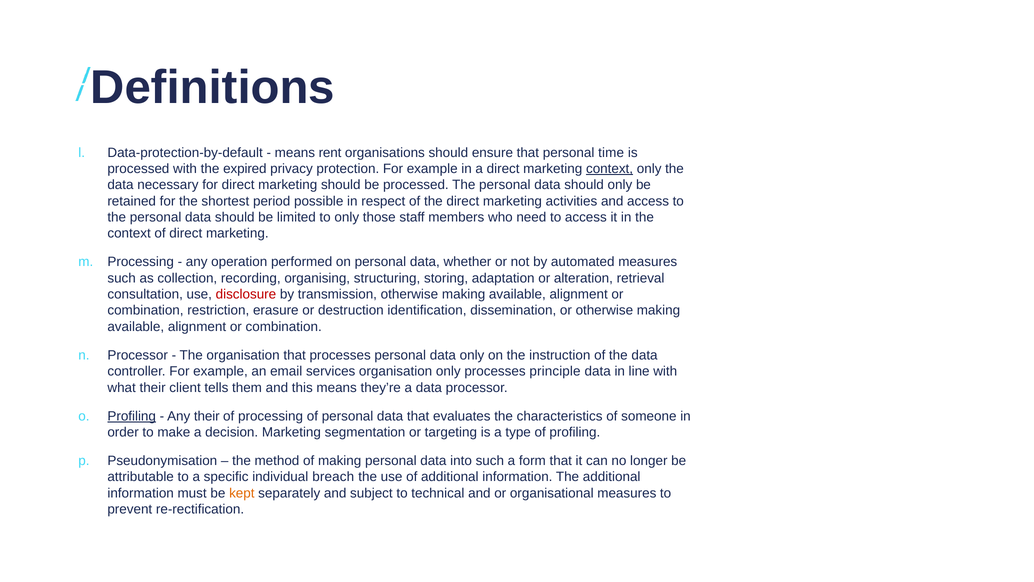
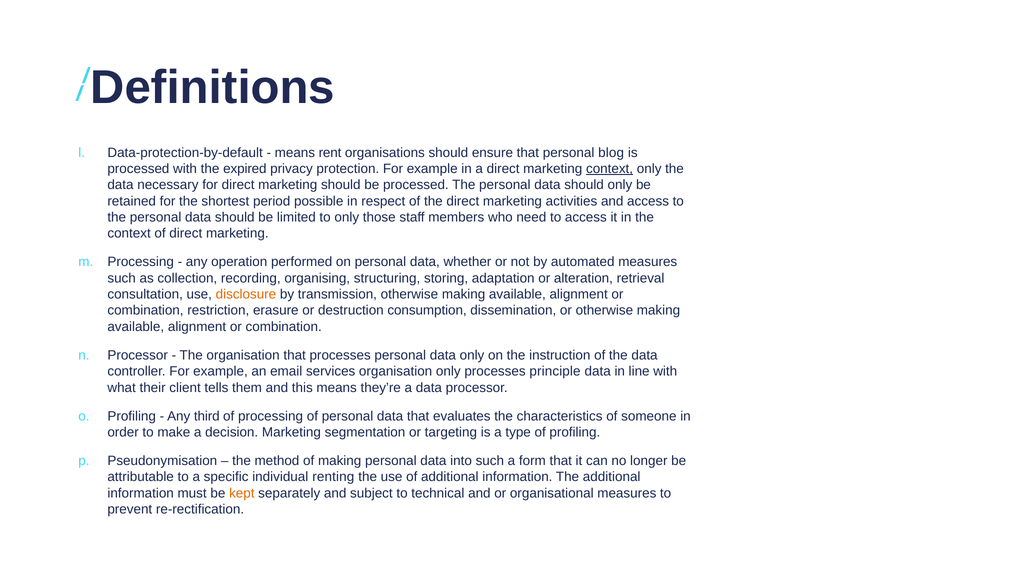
time: time -> blog (611, 153)
disclosure colour: red -> orange (246, 294)
identification: identification -> consumption (427, 310)
Profiling underline: present -> none (132, 416)
Any their: their -> third (207, 416)
breach: breach -> renting (333, 477)
